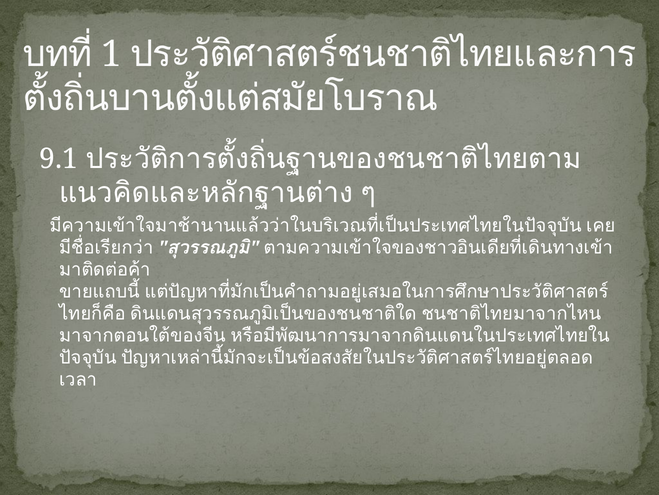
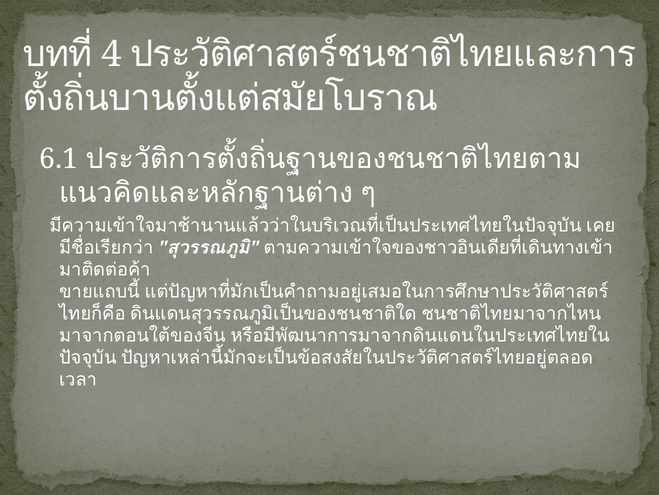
1: 1 -> 4 (111, 54)
9.1: 9.1 -> 6.1 (59, 158)
